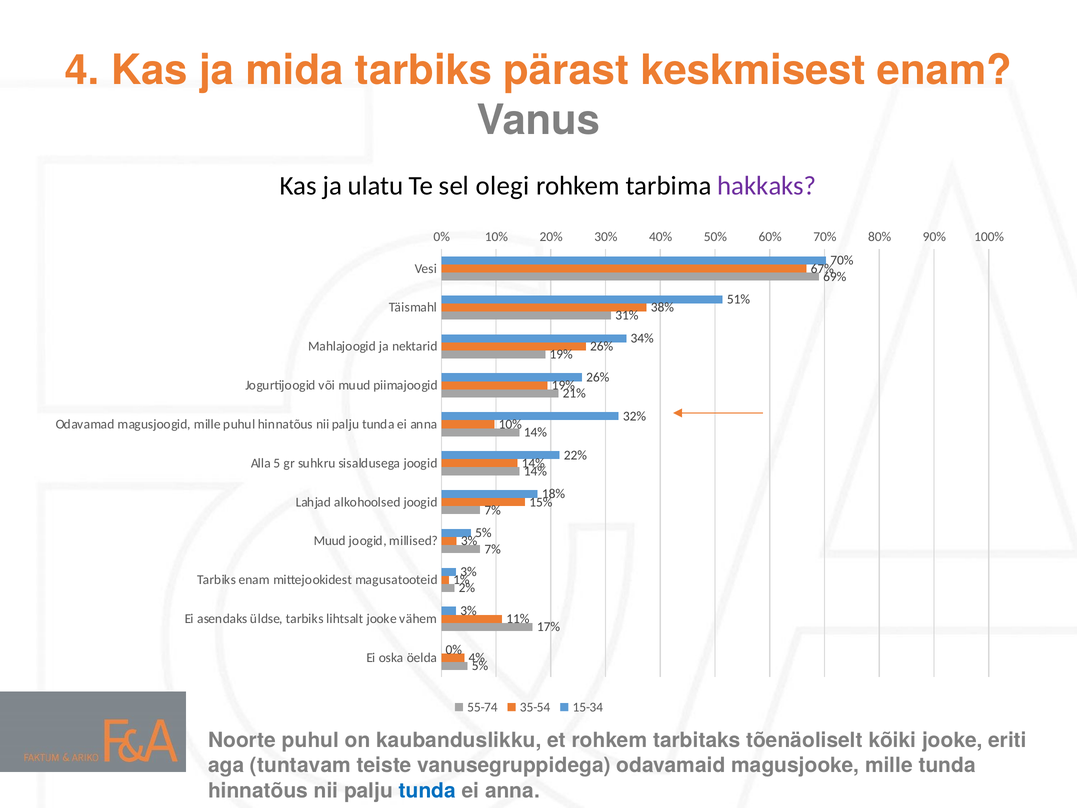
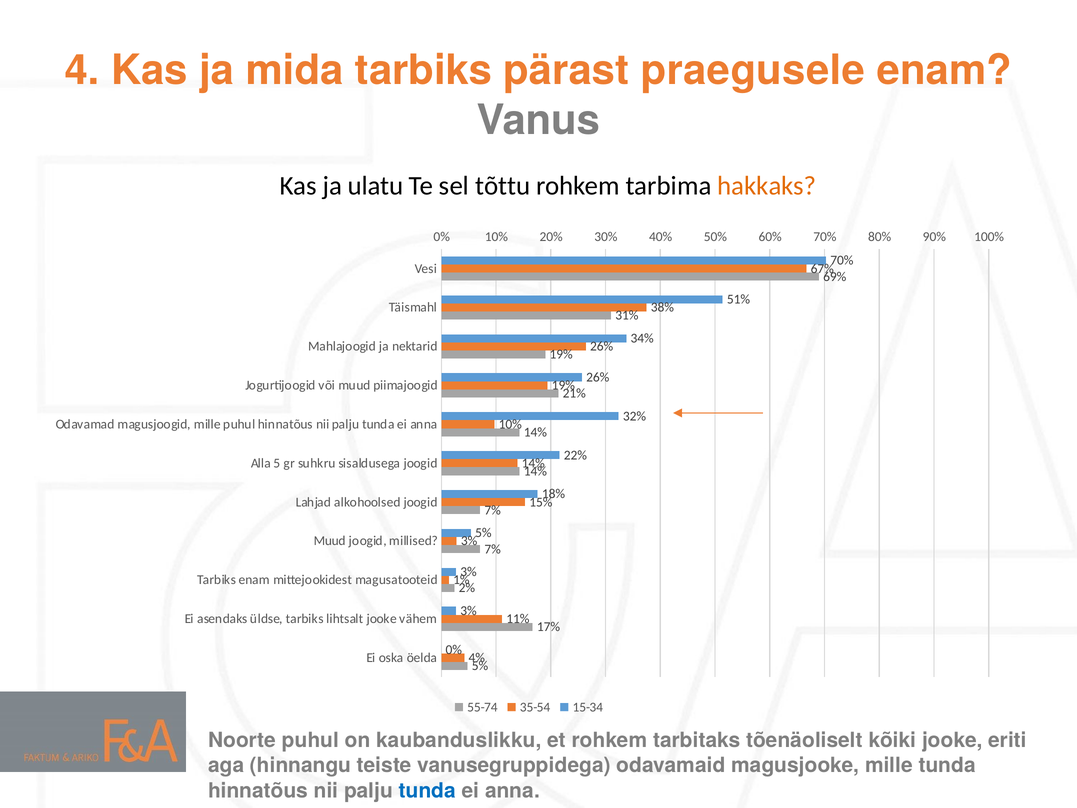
keskmisest: keskmisest -> praegusele (753, 70)
olegi: olegi -> tõttu (503, 186)
hakkaks colour: purple -> orange (767, 186)
tuntavam: tuntavam -> hinnangu (301, 765)
